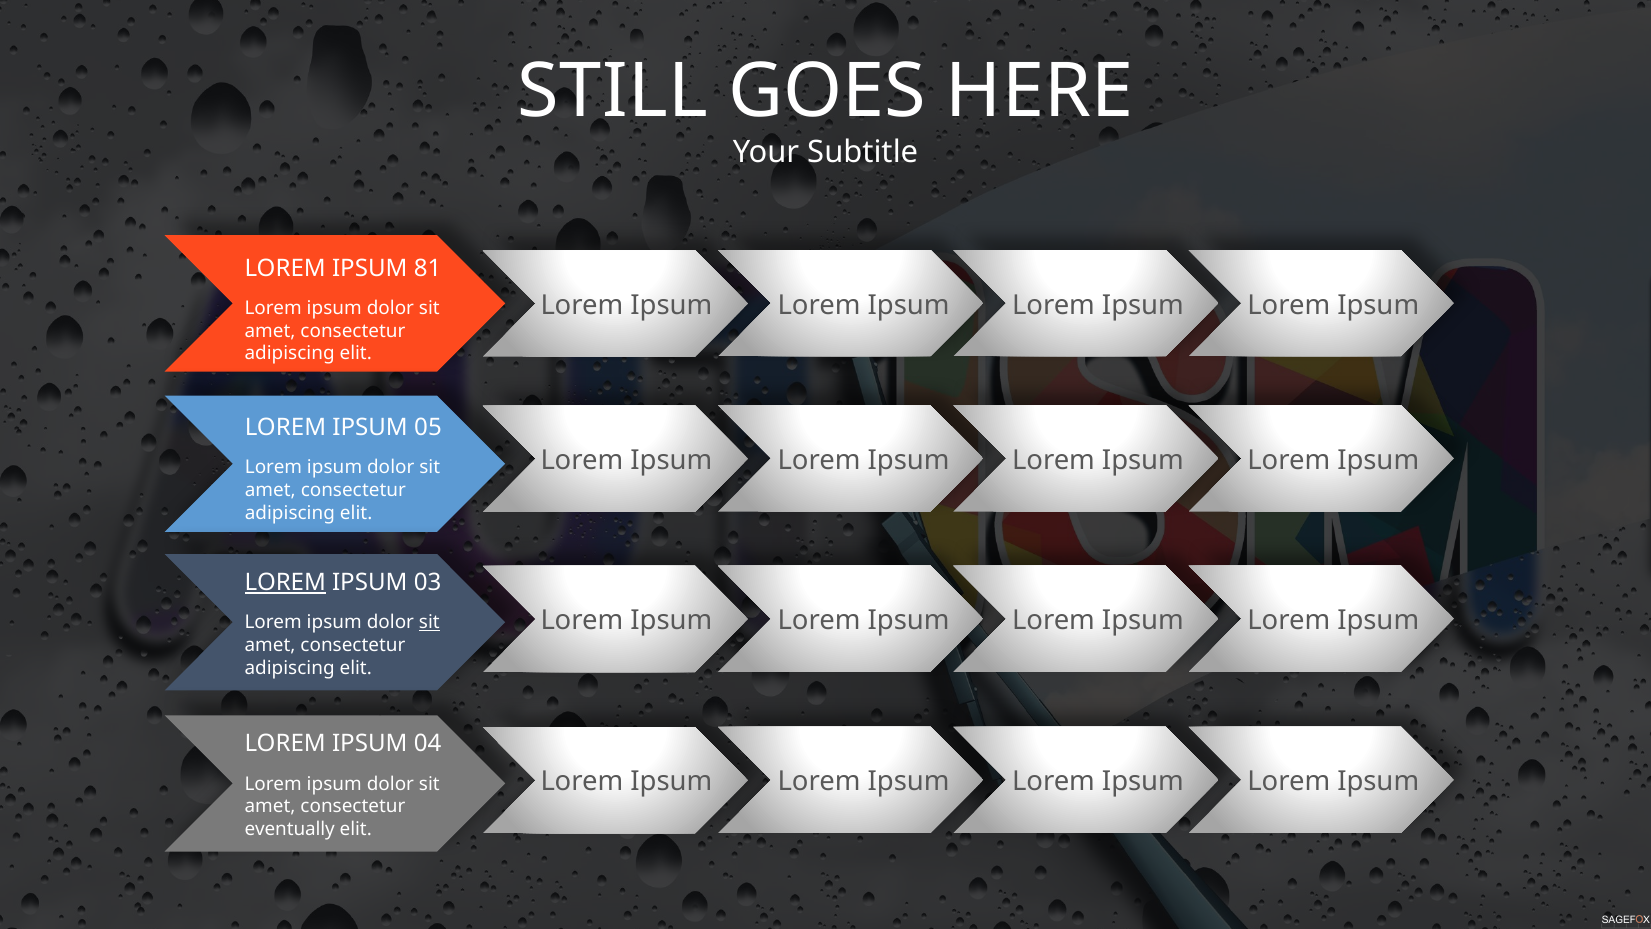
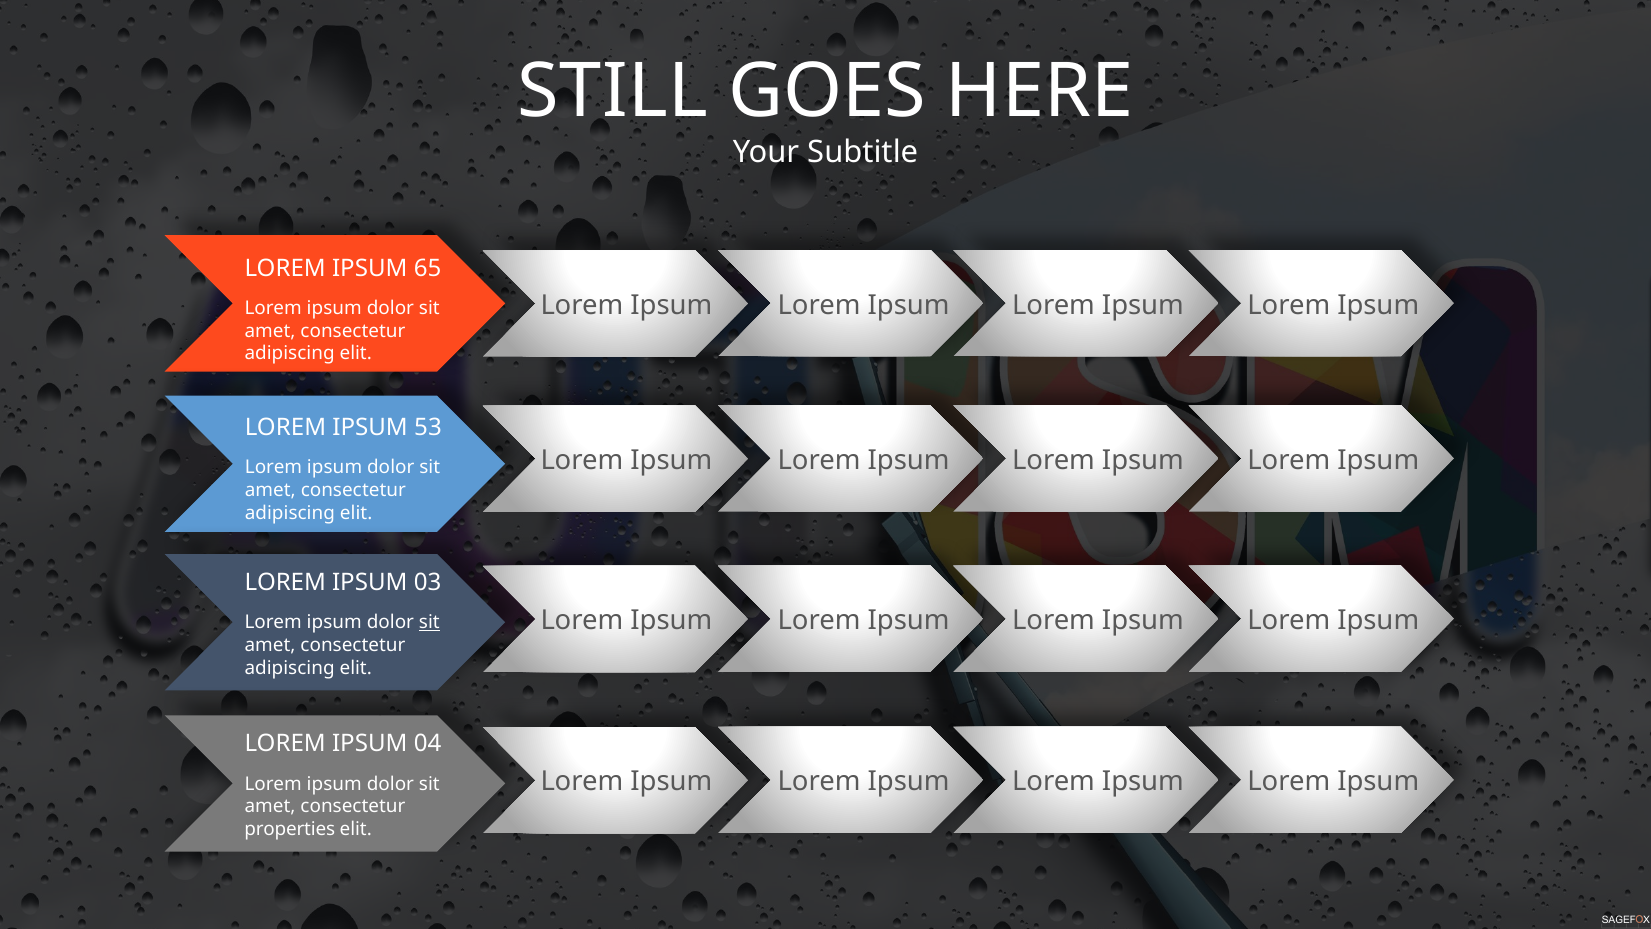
81: 81 -> 65 (428, 268)
05: 05 -> 53 (428, 427)
LOREM underline: present -> none (285, 583)
eventually: eventually -> properties (290, 829)
